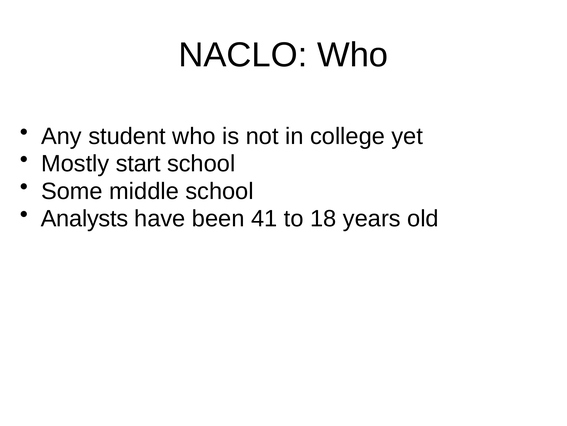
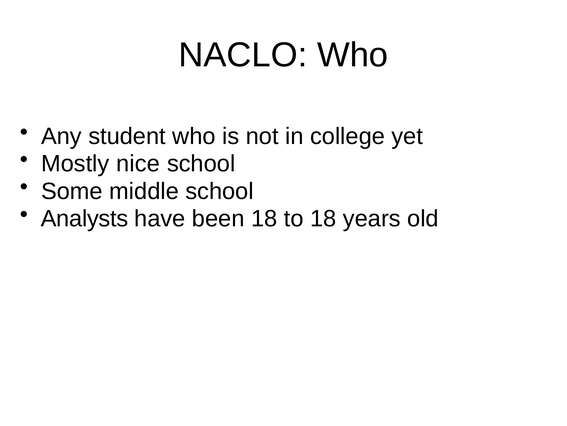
start: start -> nice (138, 163)
been 41: 41 -> 18 (264, 218)
